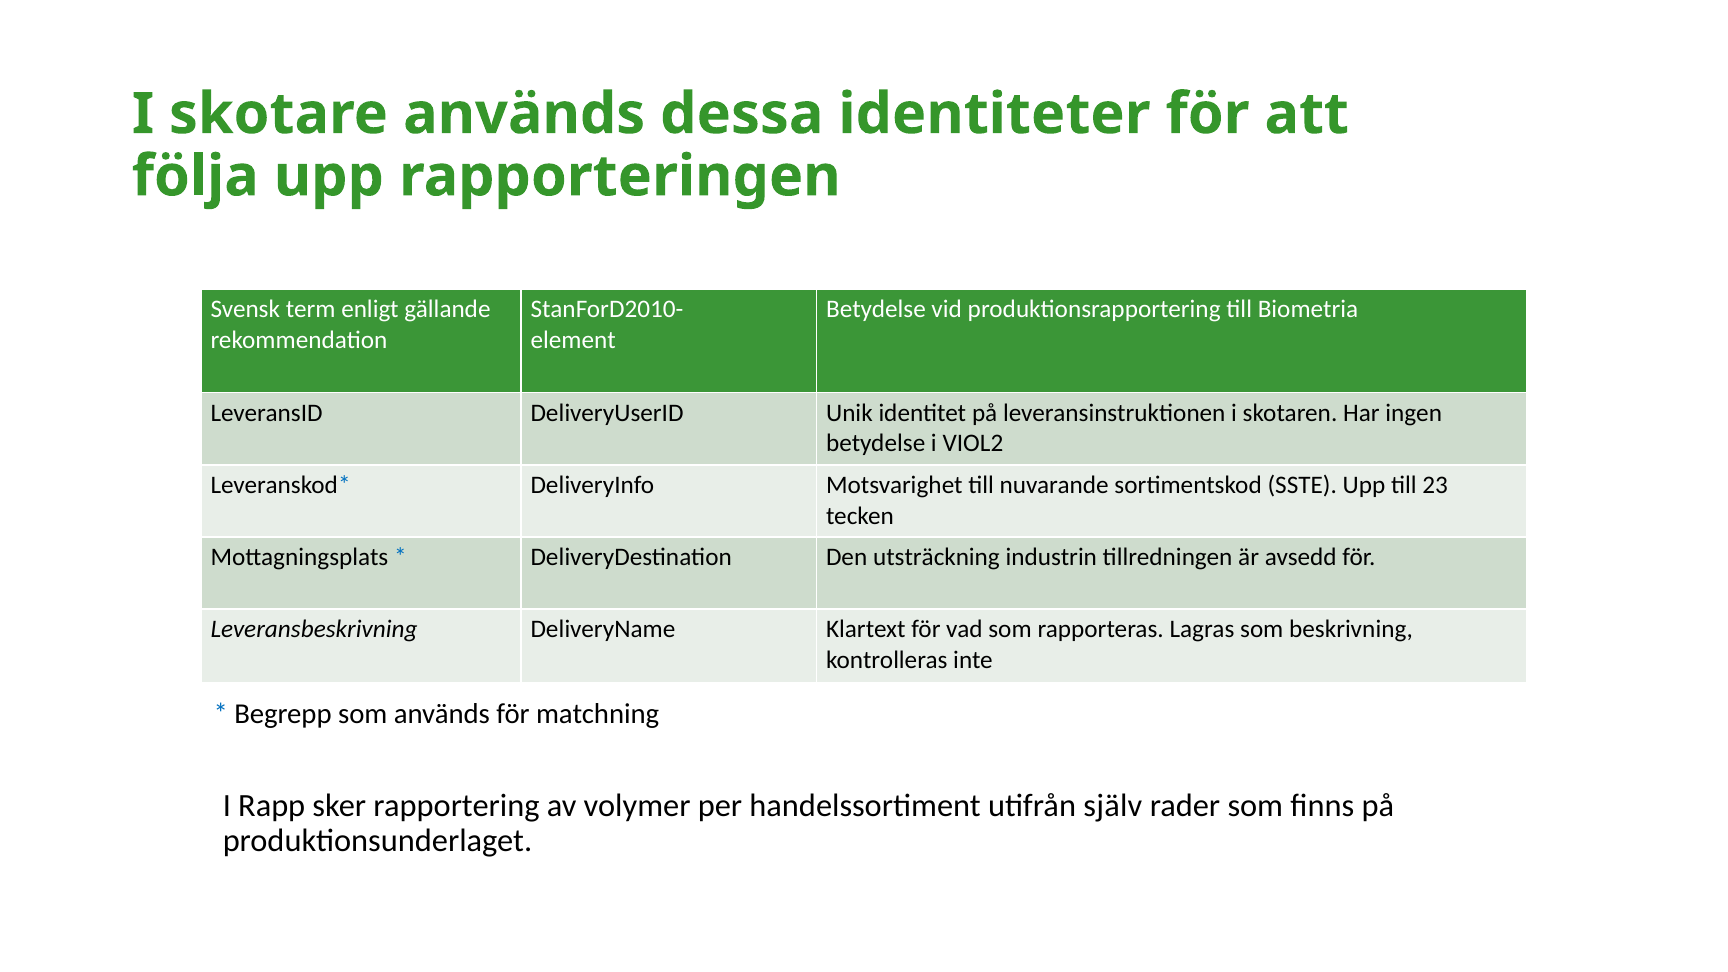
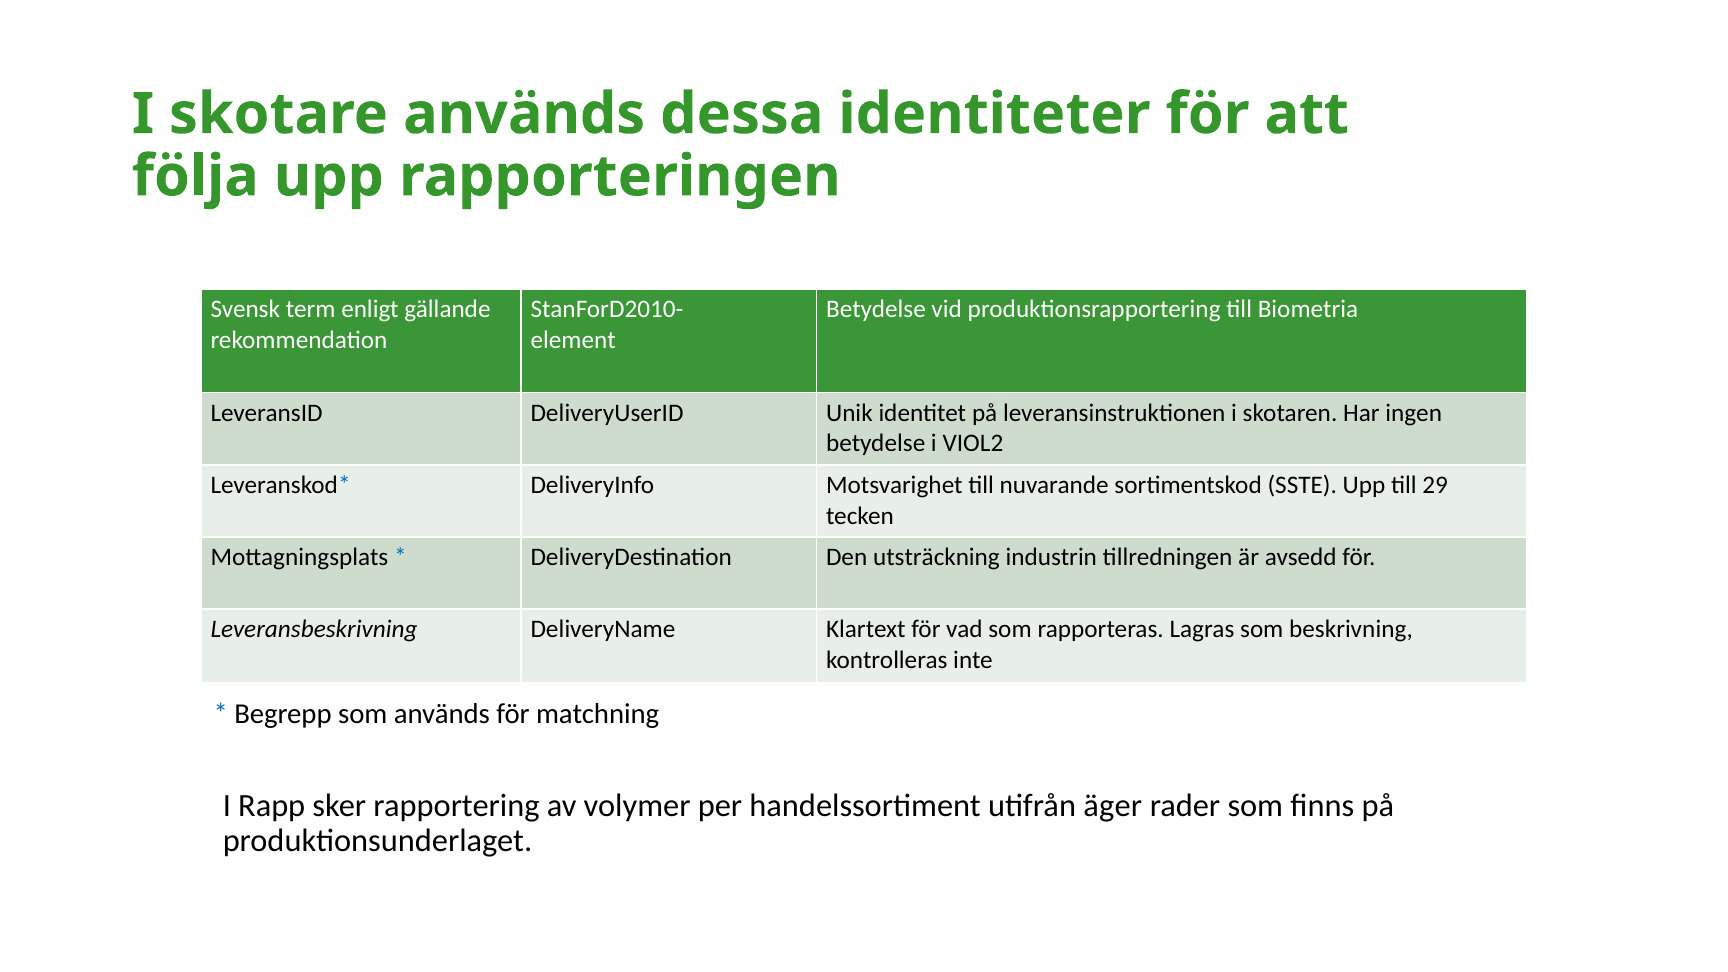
23: 23 -> 29 (1435, 485)
själv: själv -> äger (1113, 806)
